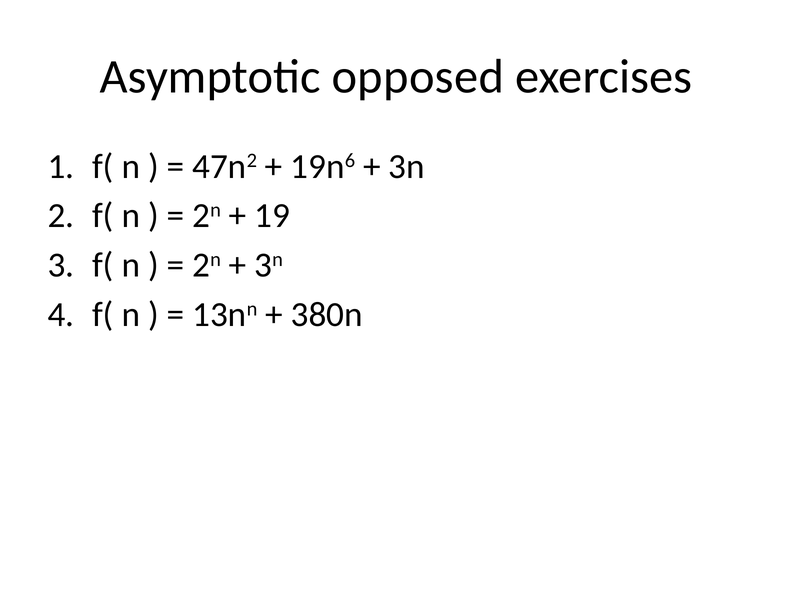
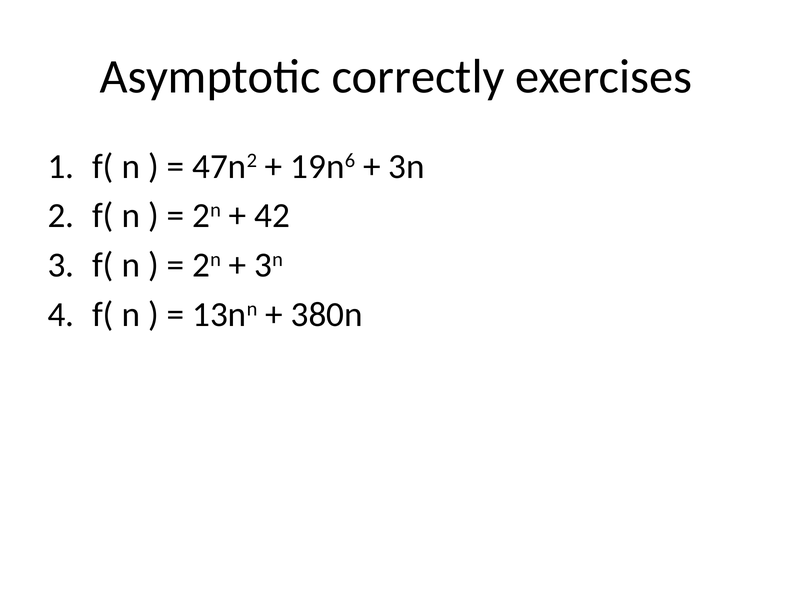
opposed: opposed -> correctly (418, 77)
19: 19 -> 42 (272, 216)
